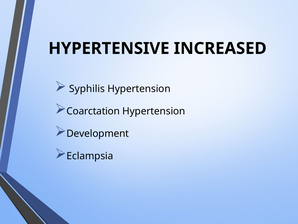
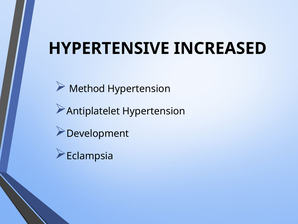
Syphilis: Syphilis -> Method (87, 89)
Coarctation: Coarctation -> Antiplatelet (93, 111)
